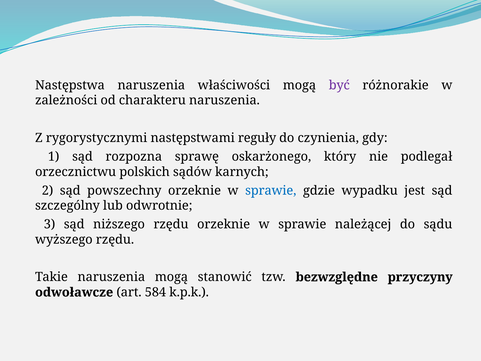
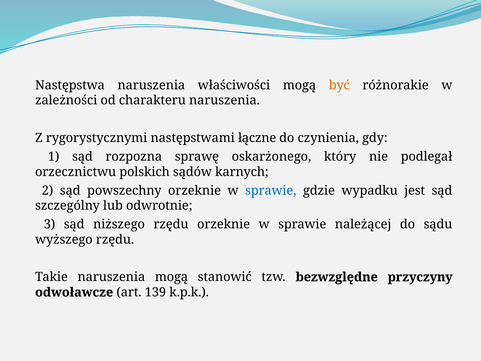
być colour: purple -> orange (339, 85)
reguły: reguły -> łączne (257, 138)
584: 584 -> 139 (155, 292)
